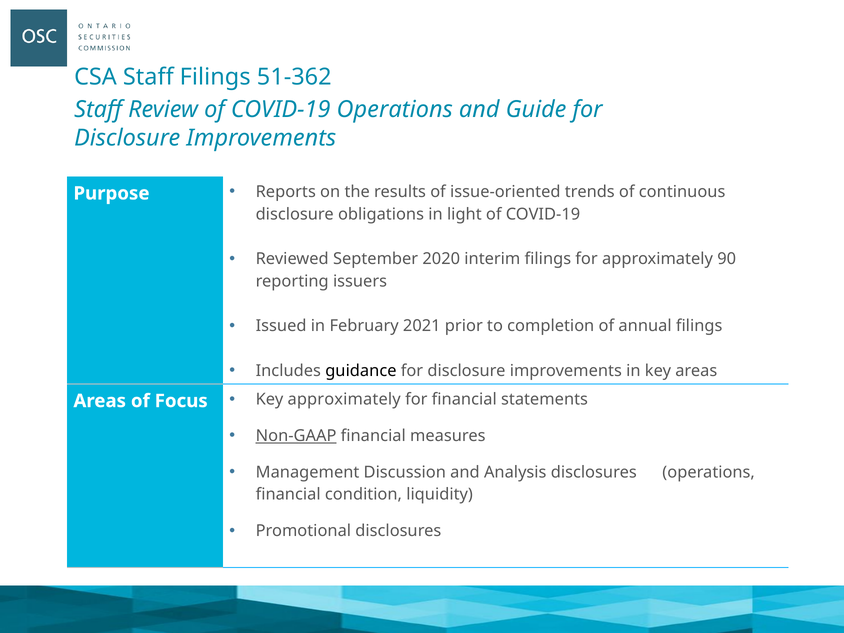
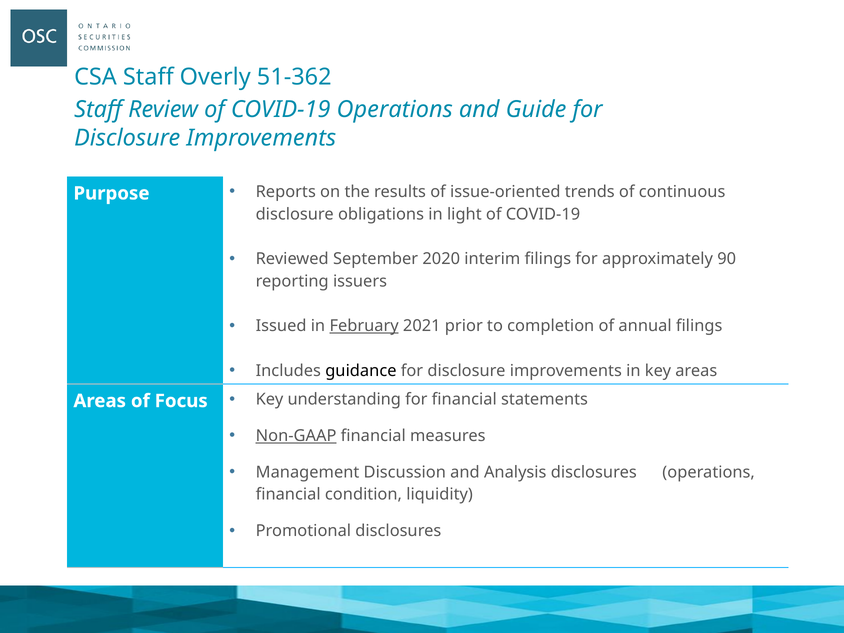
Staff Filings: Filings -> Overly (215, 77)
February underline: none -> present (364, 326)
Key approximately: approximately -> understanding (344, 399)
